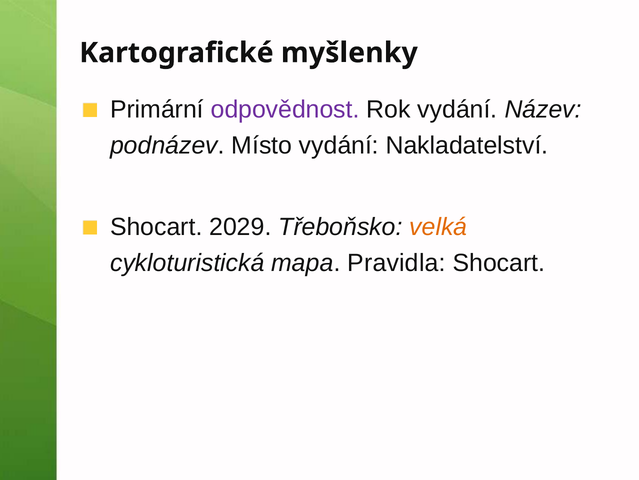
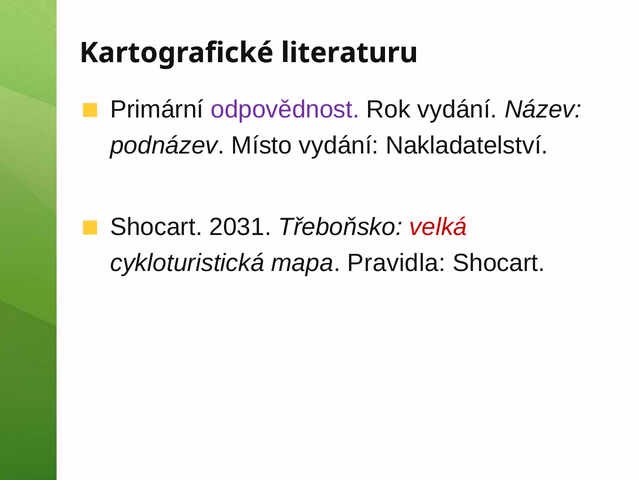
myšlenky: myšlenky -> literaturu (350, 53)
2029: 2029 -> 2031 (240, 227)
velká colour: orange -> red (438, 227)
